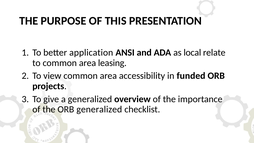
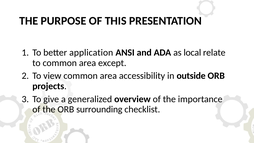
leasing: leasing -> except (112, 63)
funded: funded -> outside (191, 76)
ORB generalized: generalized -> surrounding (99, 109)
